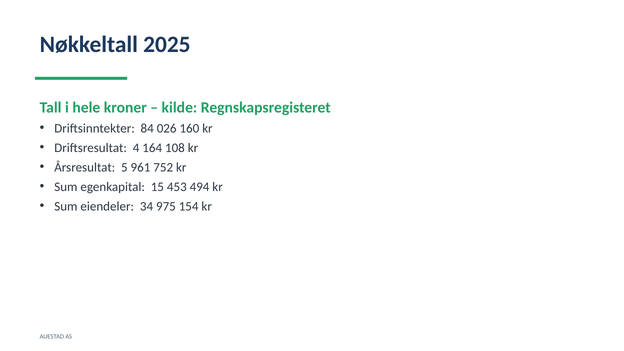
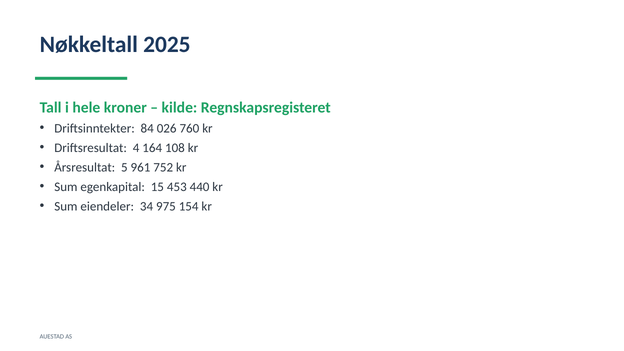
160: 160 -> 760 (189, 128)
494: 494 -> 440 (200, 187)
